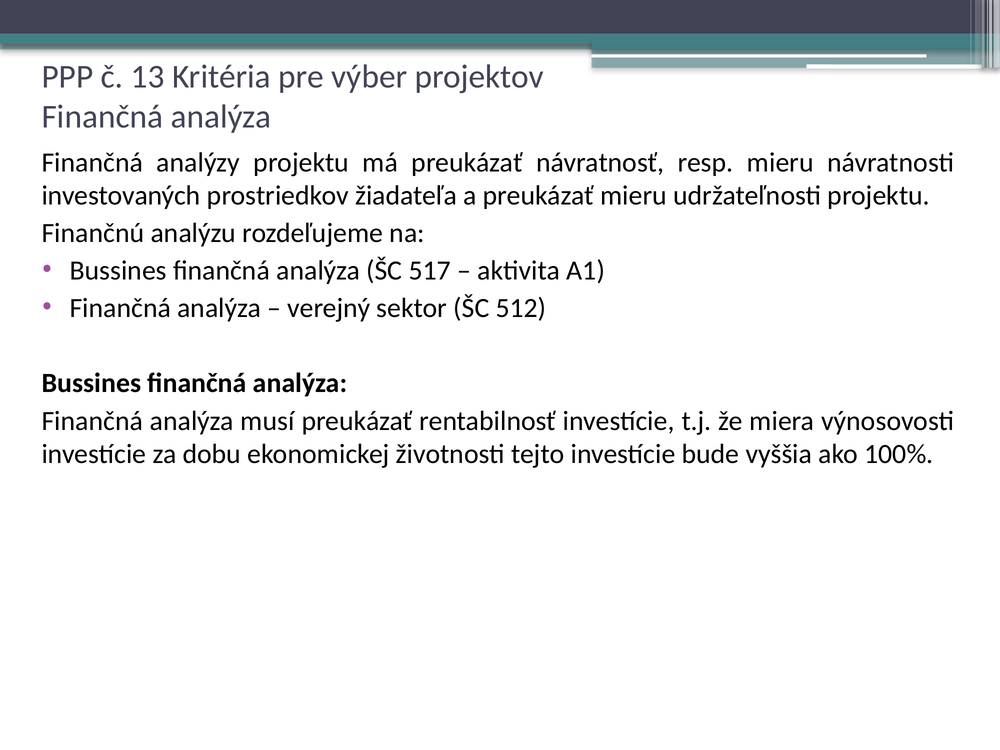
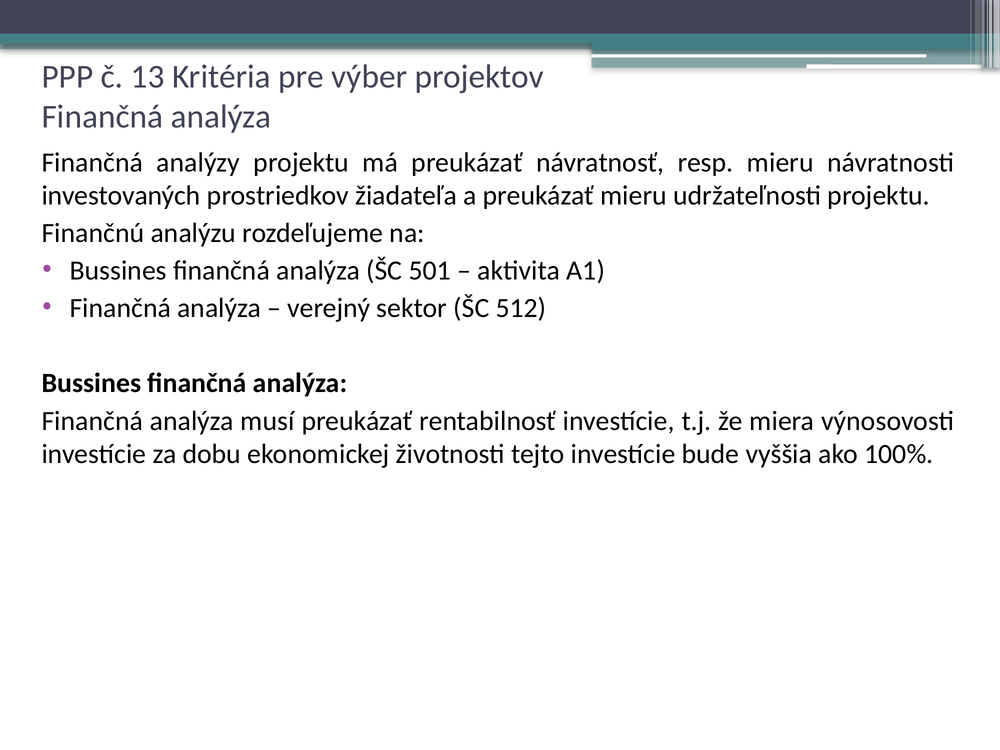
517: 517 -> 501 (430, 271)
